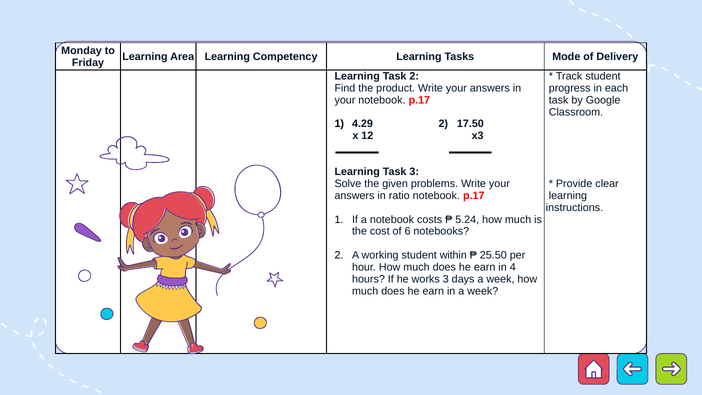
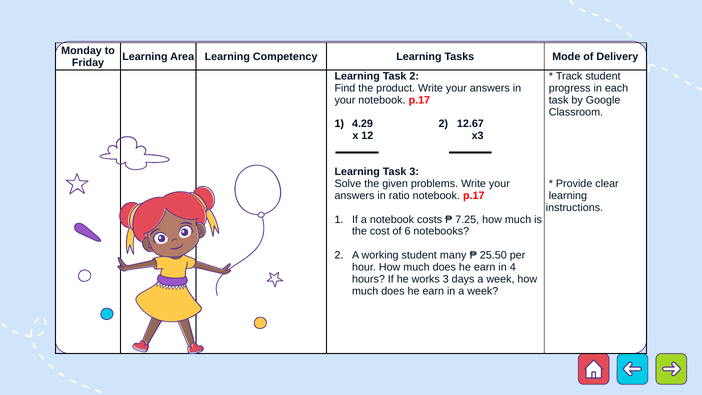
17.50: 17.50 -> 12.67 (470, 124)
5.24: 5.24 -> 7.25 (467, 219)
within: within -> many (453, 255)
